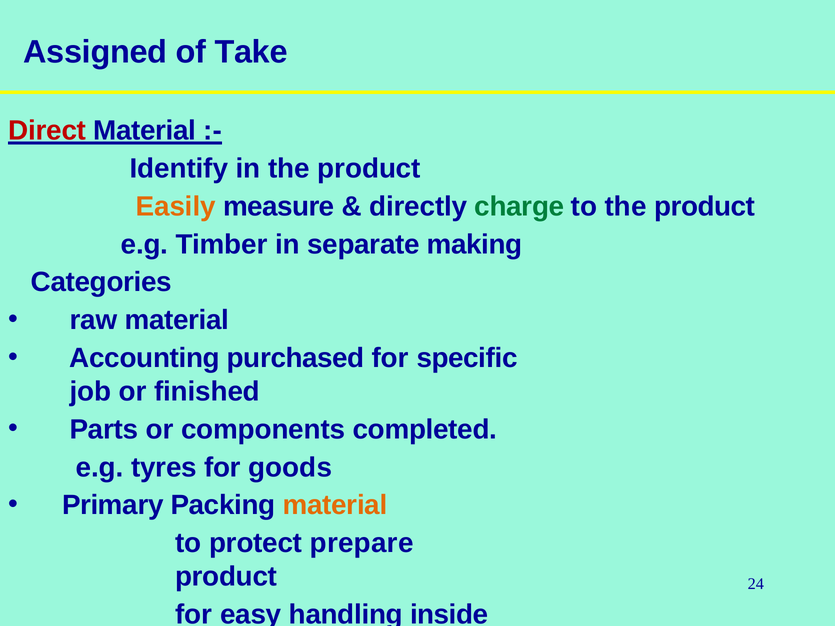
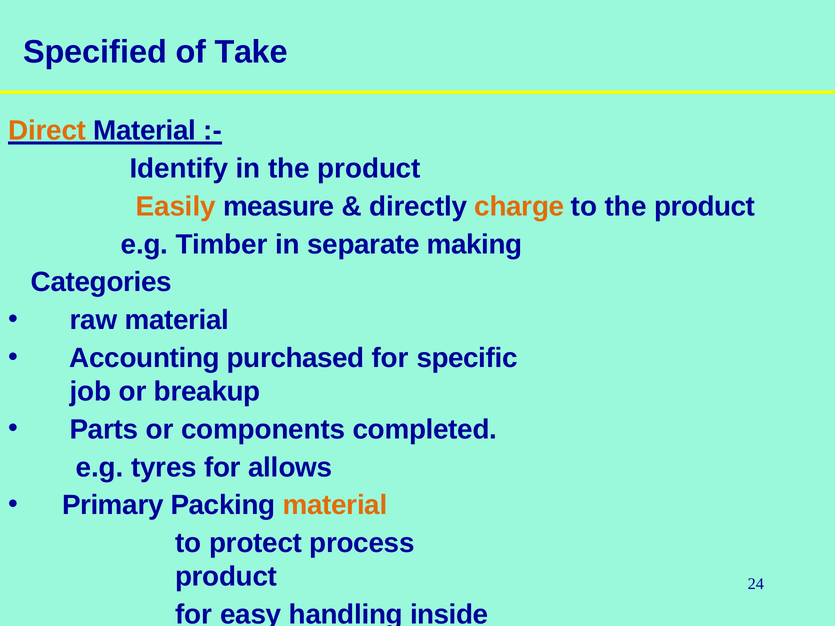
Assigned: Assigned -> Specified (95, 52)
Direct colour: red -> orange (47, 131)
charge colour: green -> orange (519, 207)
finished: finished -> breakup (207, 392)
goods: goods -> allows (290, 468)
prepare: prepare -> process (362, 543)
